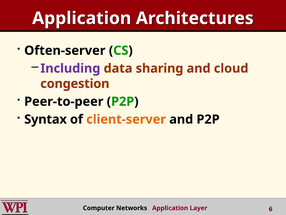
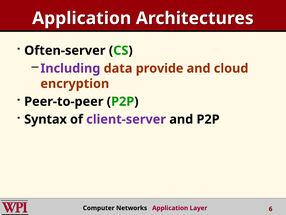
sharing: sharing -> provide (160, 68)
congestion: congestion -> encryption (75, 84)
client-server colour: orange -> purple (126, 119)
